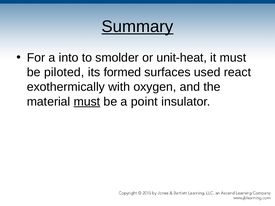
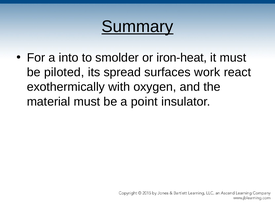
unit-heat: unit-heat -> iron-heat (182, 58)
formed: formed -> spread (122, 72)
used: used -> work (207, 72)
must underline: present -> none (87, 102)
